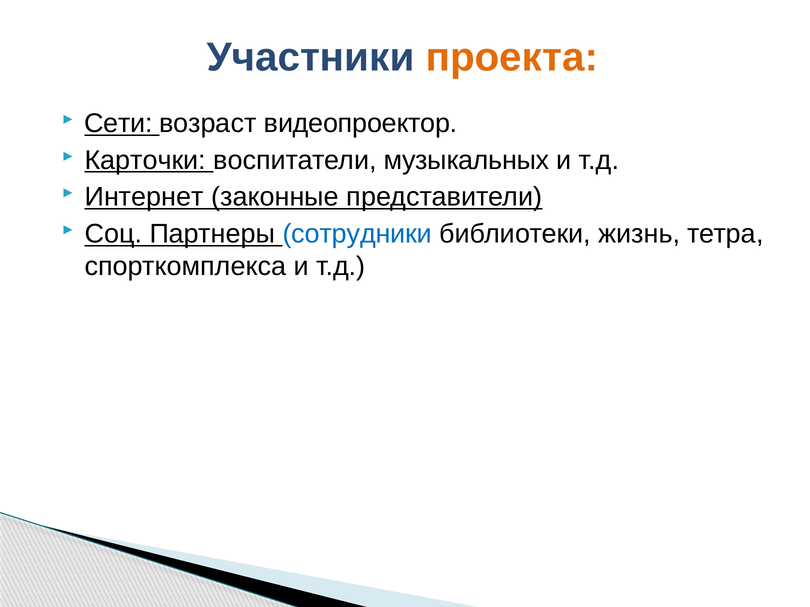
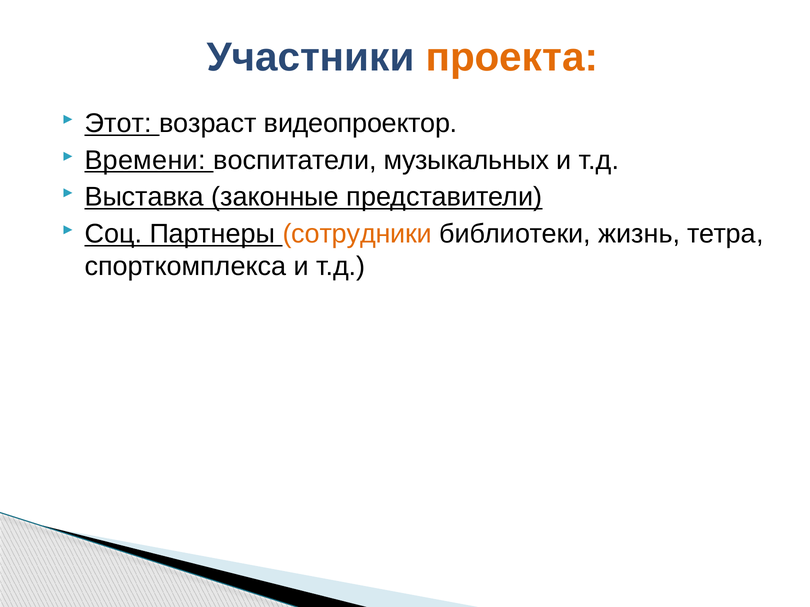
Сети: Сети -> Этот (118, 123)
Карточки: Карточки -> Времени (145, 160)
Интернет: Интернет -> Выставка (144, 197)
сотрудники colour: blue -> orange (357, 234)
